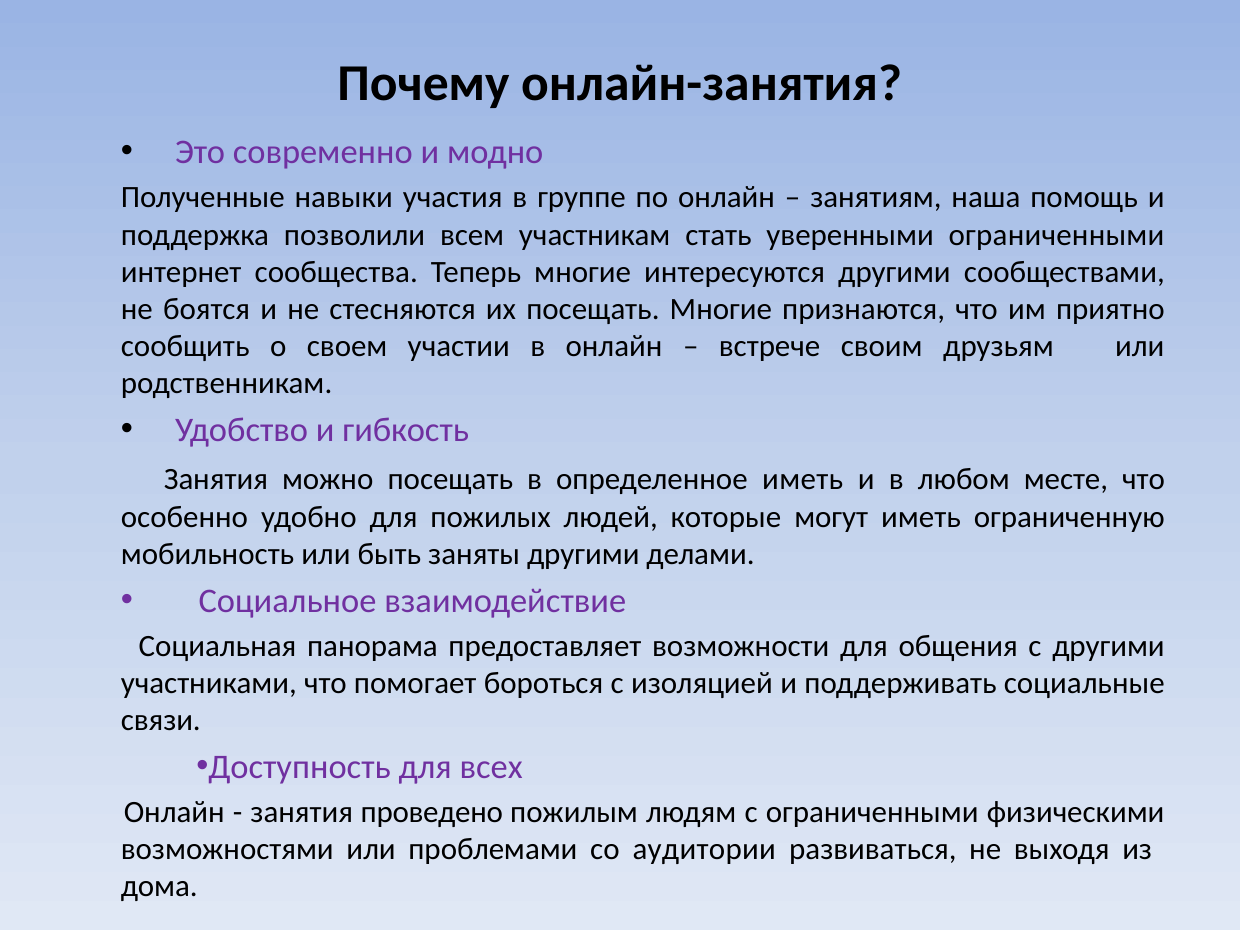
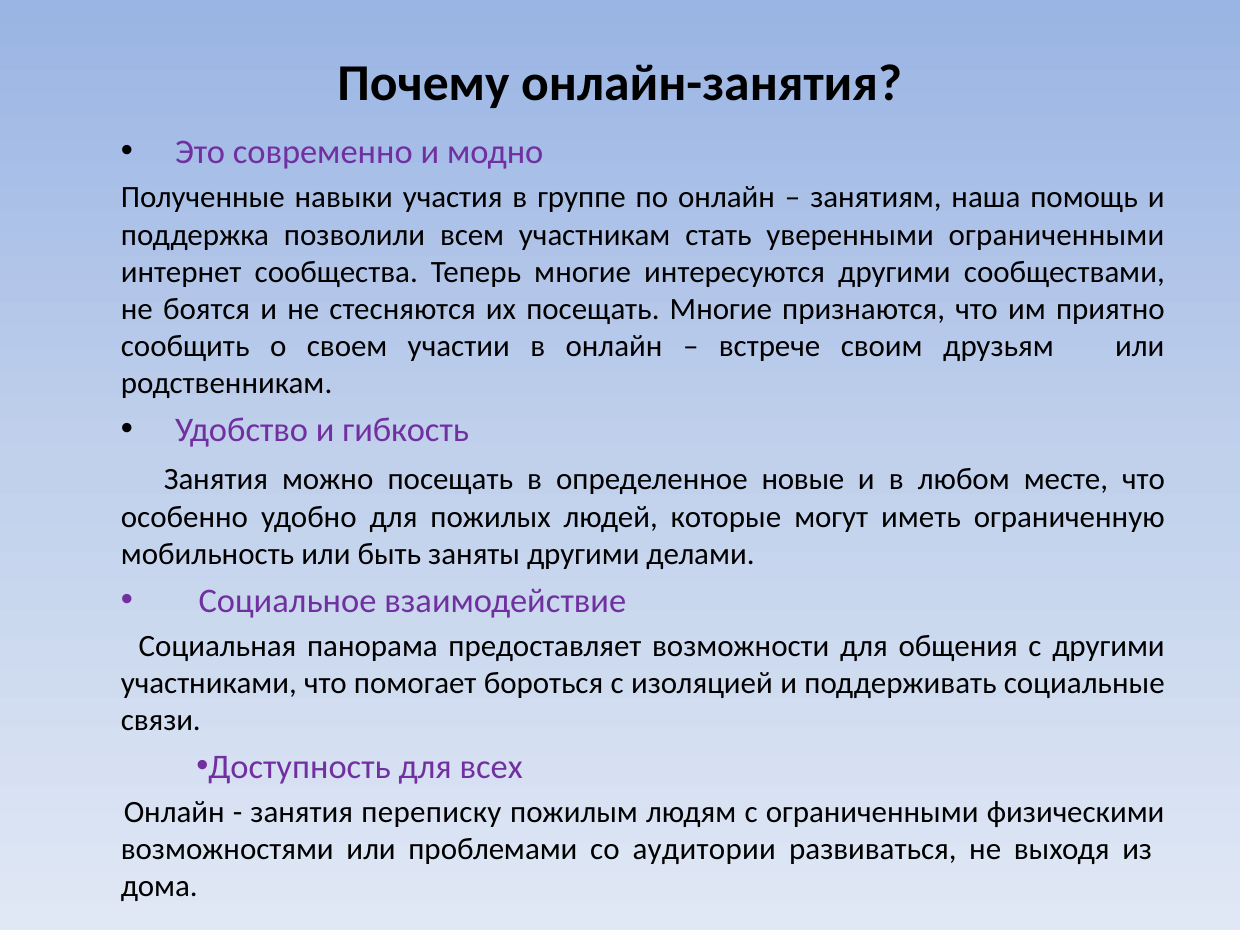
определенное иметь: иметь -> новые (803, 480)
проведено: проведено -> переписку (431, 812)
